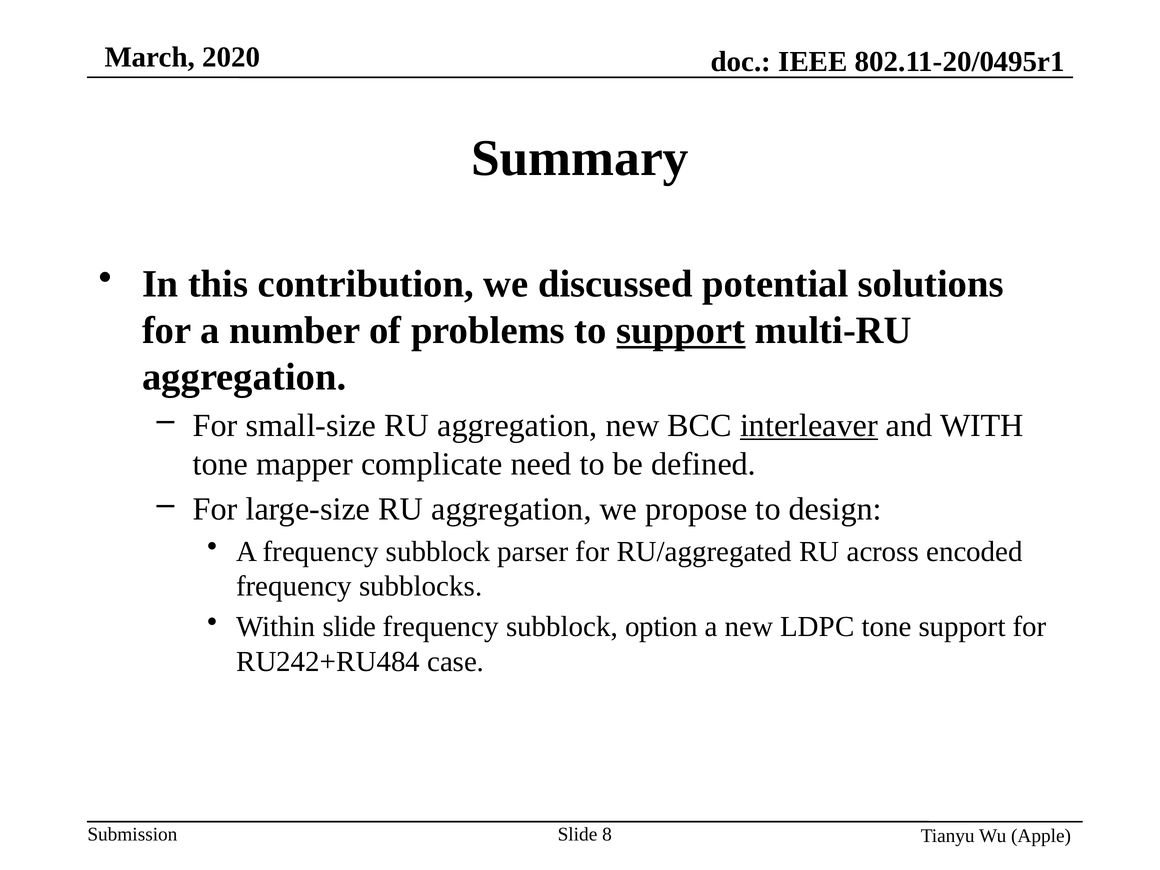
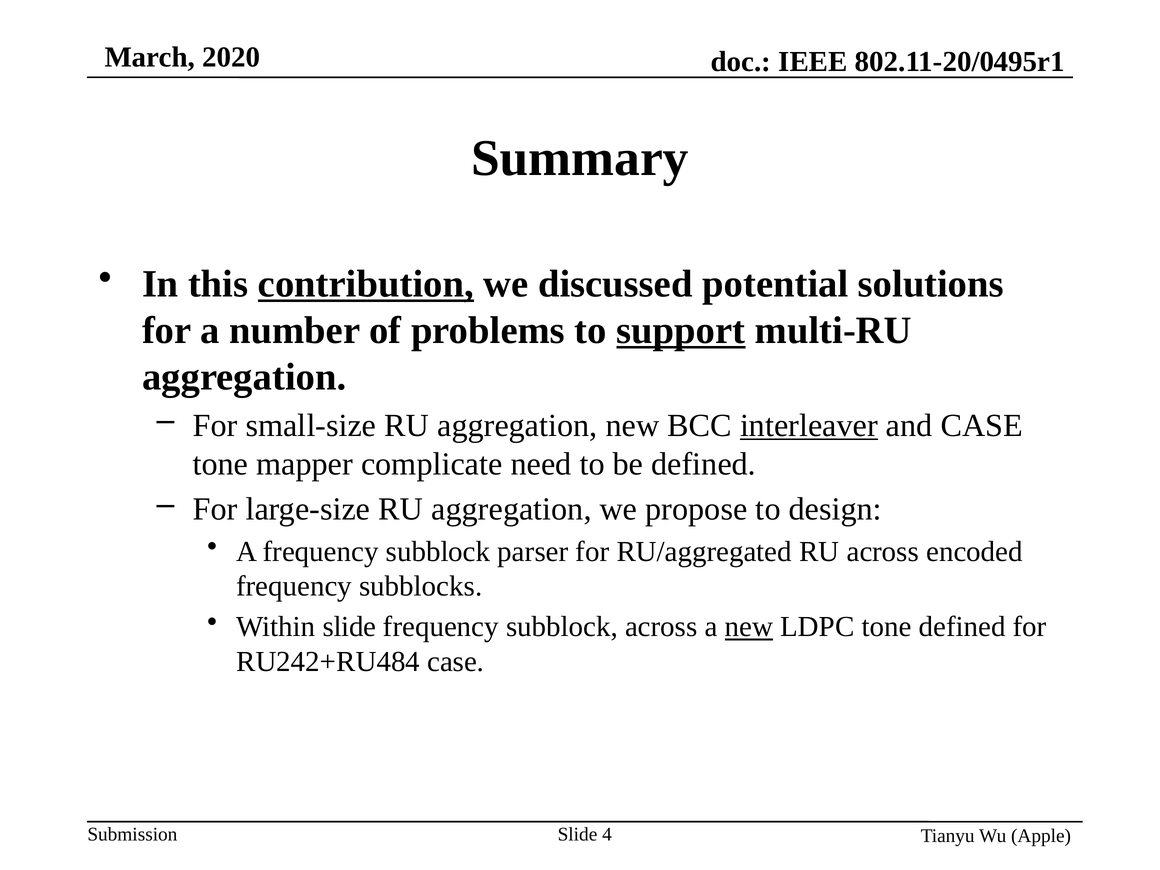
contribution underline: none -> present (366, 284)
and WITH: WITH -> CASE (982, 425)
subblock option: option -> across (661, 627)
new underline: none -> present (749, 627)
tone support: support -> defined (962, 627)
8: 8 -> 4 (607, 834)
